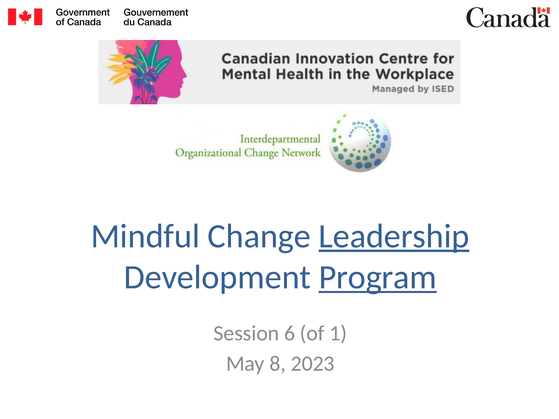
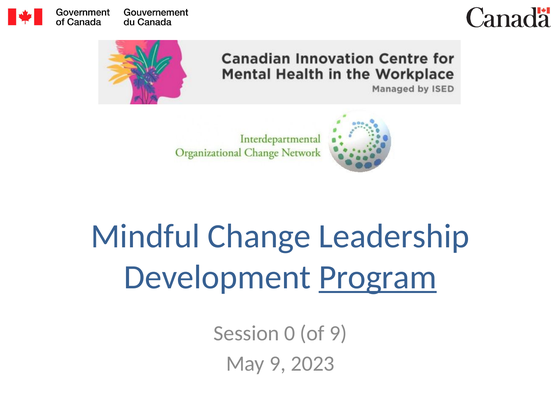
Leadership underline: present -> none (394, 236)
6: 6 -> 0 (290, 334)
of 1: 1 -> 9 (338, 334)
May 8: 8 -> 9 (278, 364)
